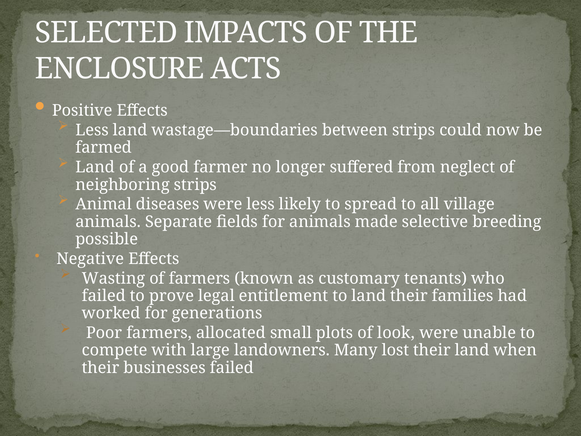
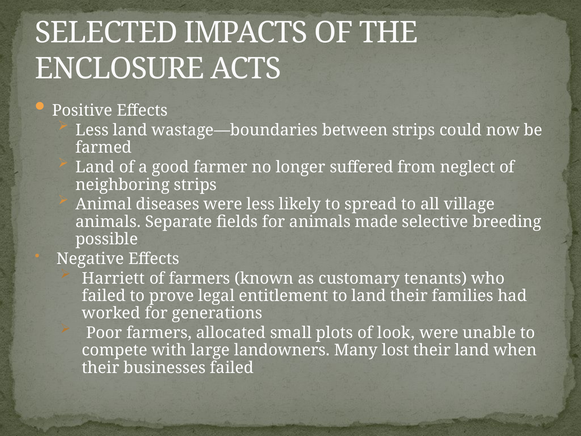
Wasting: Wasting -> Harriett (113, 278)
